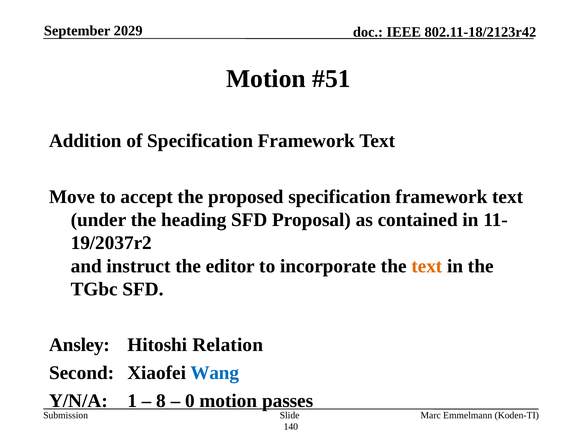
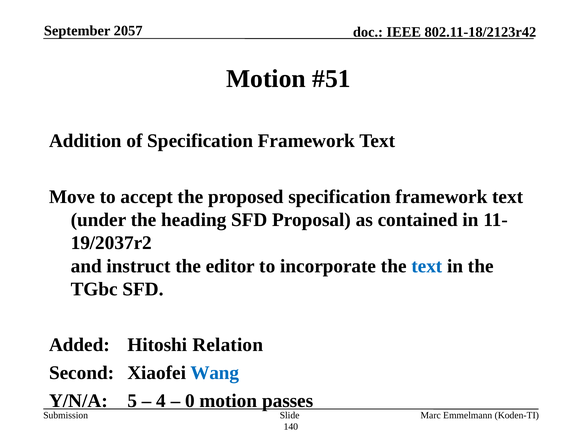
2029: 2029 -> 2057 (128, 31)
text colour: orange -> blue (427, 266)
Ansley: Ansley -> Added (80, 345)
1: 1 -> 5 (132, 401)
8: 8 -> 4 (161, 401)
